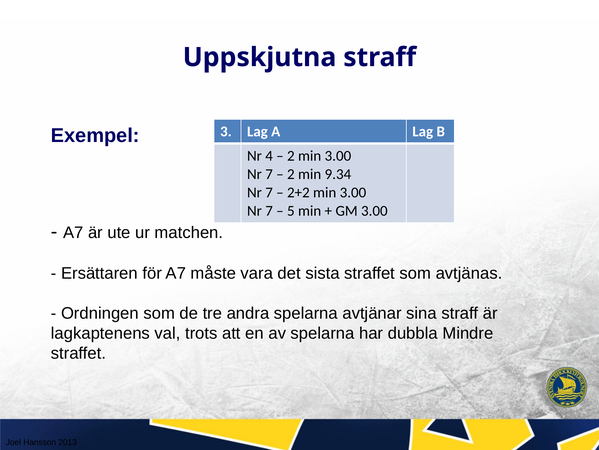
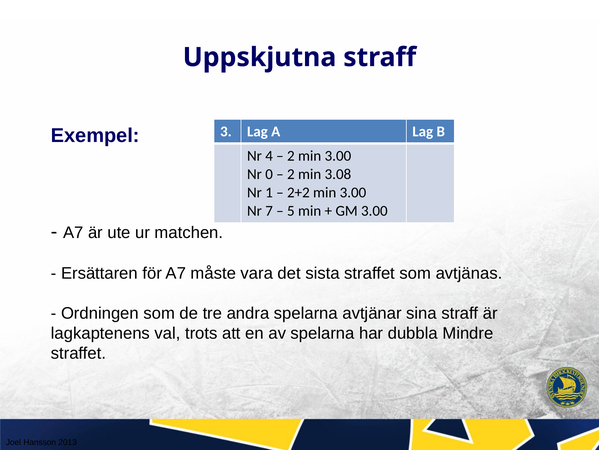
7: 7 -> 0 (269, 174)
9.34: 9.34 -> 3.08 (338, 174)
7: 7 -> 1 (269, 192)
